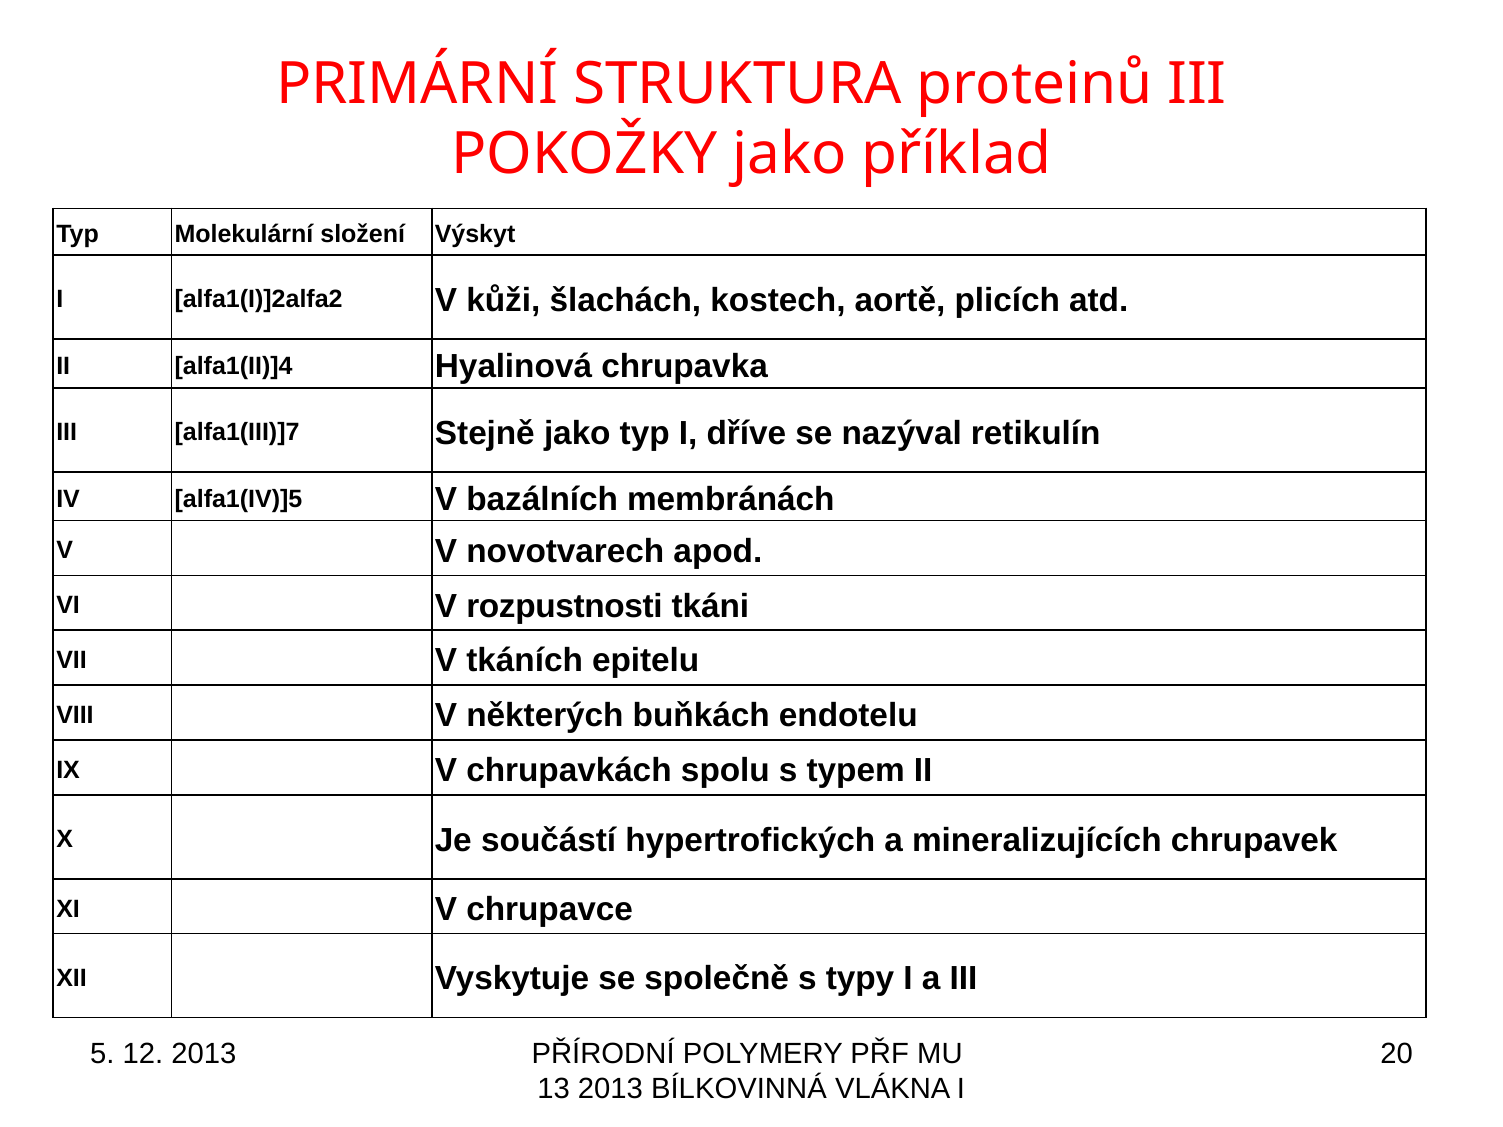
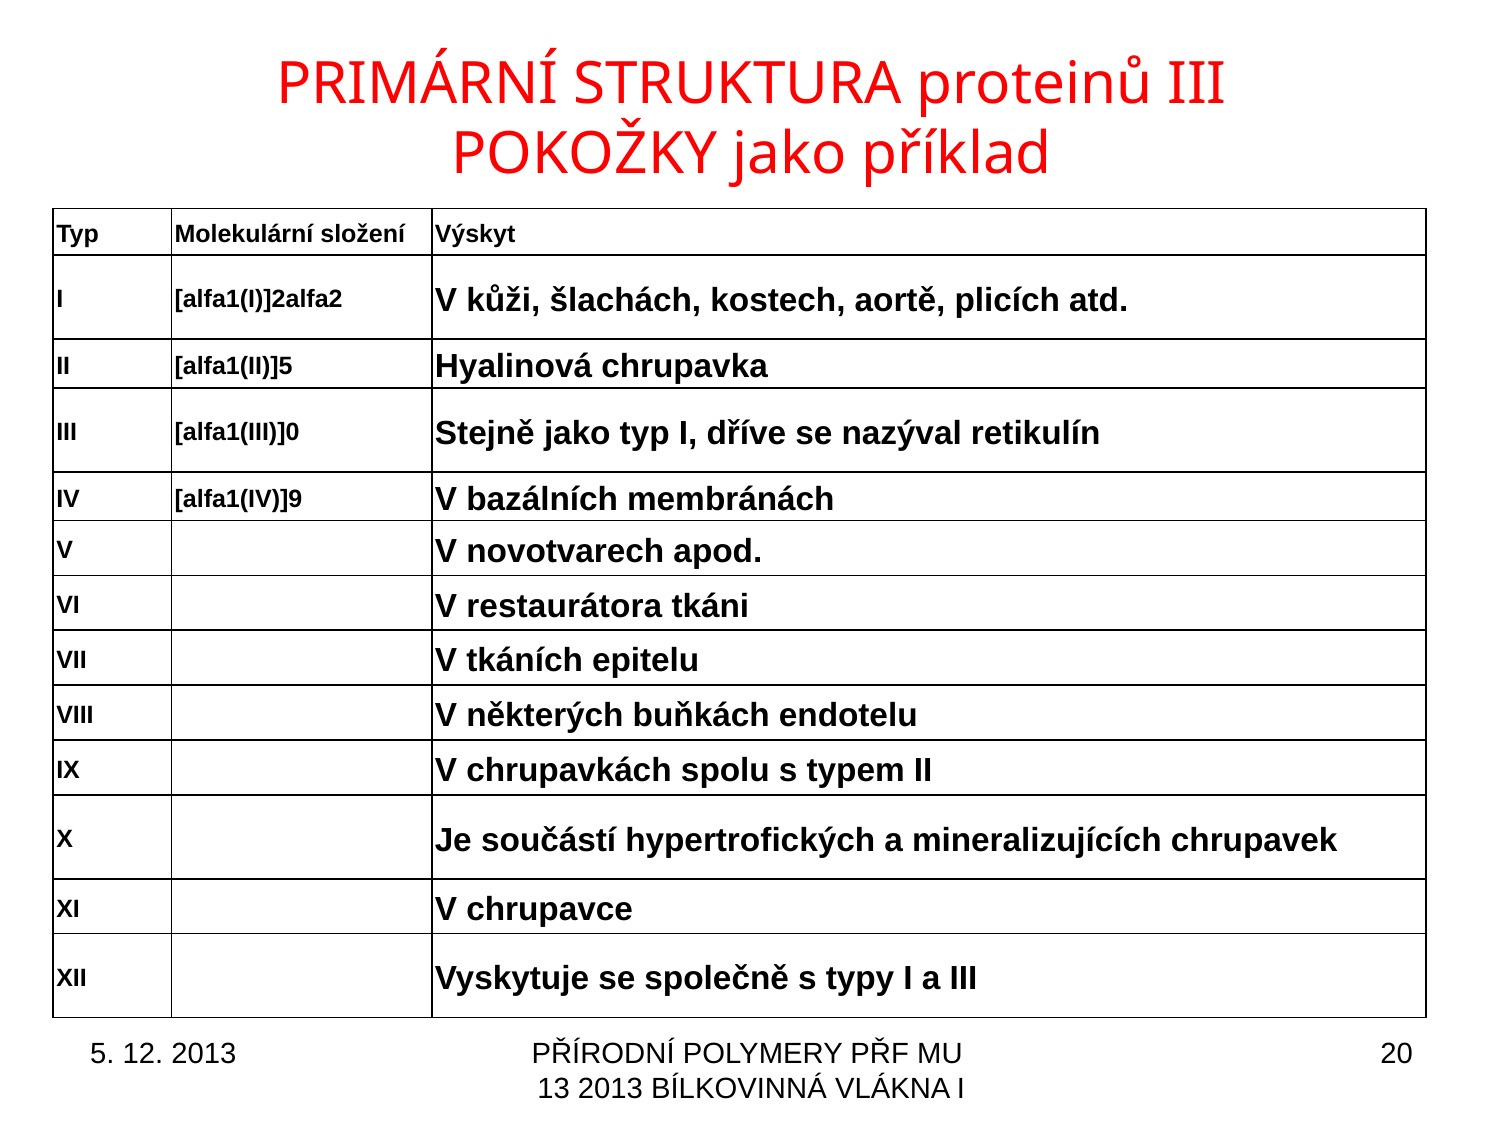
alfa1(II)]4: alfa1(II)]4 -> alfa1(II)]5 (234, 366)
alfa1(III)]7: alfa1(III)]7 -> alfa1(III)]0 (237, 432)
alfa1(IV)]5: alfa1(IV)]5 -> alfa1(IV)]9 (238, 499)
rozpustnosti: rozpustnosti -> restaurátora (564, 606)
